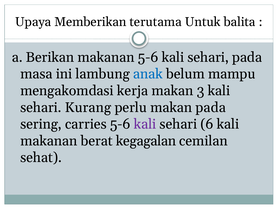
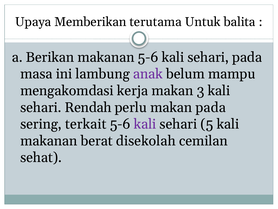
anak colour: blue -> purple (148, 74)
Kurang: Kurang -> Rendah (88, 107)
carries: carries -> terkait (86, 124)
6: 6 -> 5 (207, 124)
kegagalan: kegagalan -> disekolah (146, 141)
